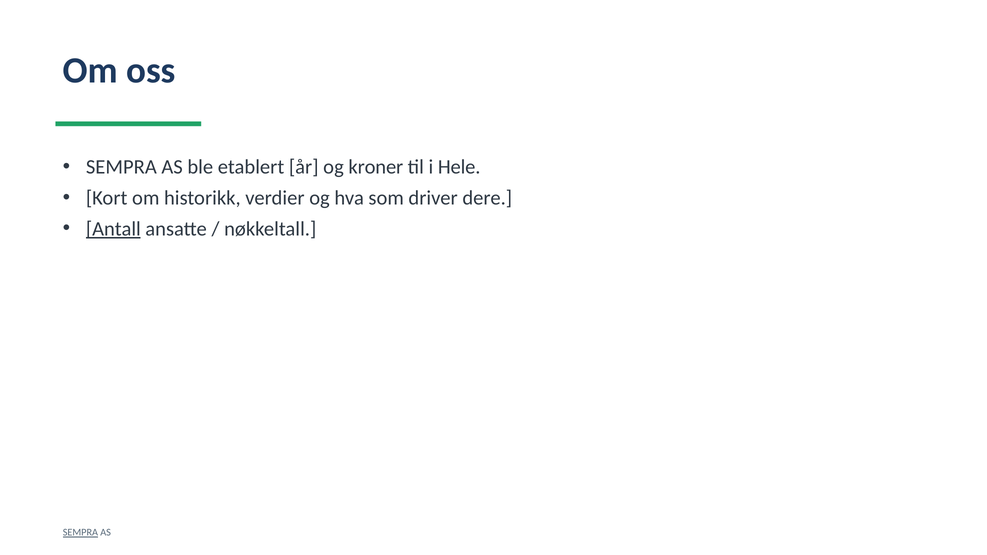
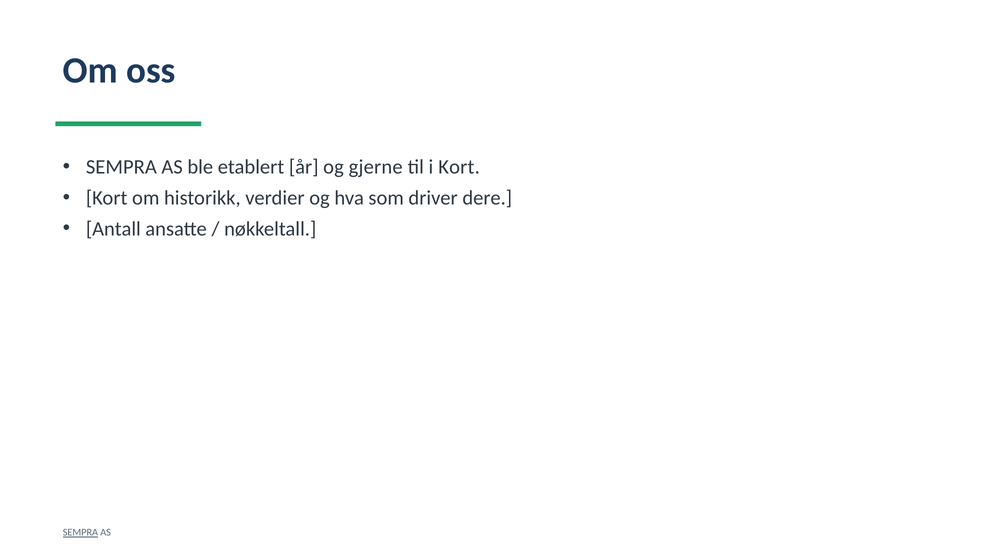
kroner: kroner -> gjerne (376, 167)
i Hele: Hele -> Kort (459, 167)
Antall underline: present -> none (113, 229)
